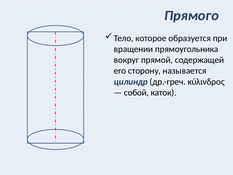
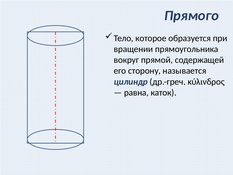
собой: собой -> равна (136, 92)
